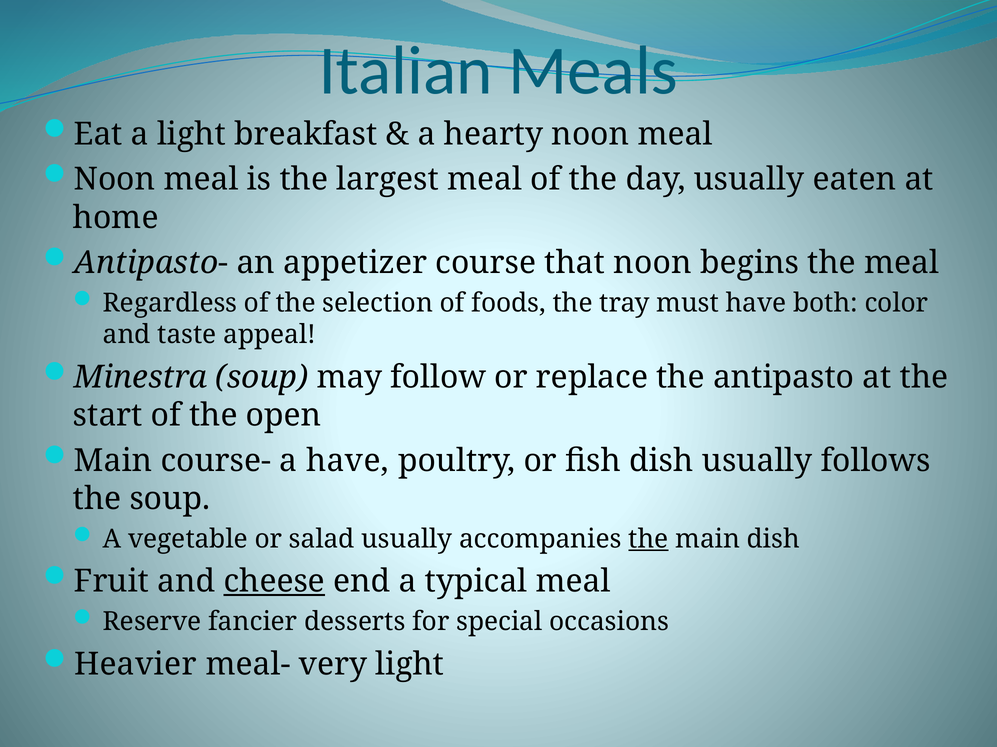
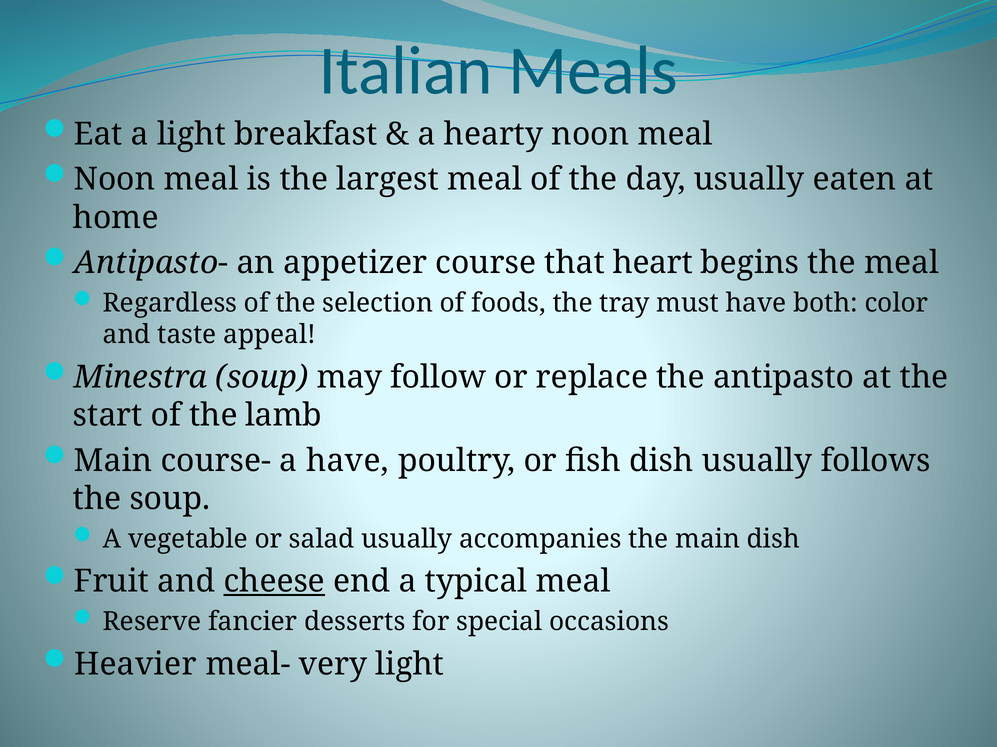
that noon: noon -> heart (653, 263)
open: open -> lamb (284, 416)
the underline: present -> none (648, 540)
